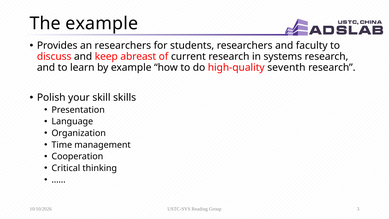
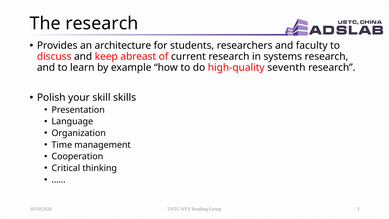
The example: example -> research (102, 23)
an researchers: researchers -> architecture (123, 46)
